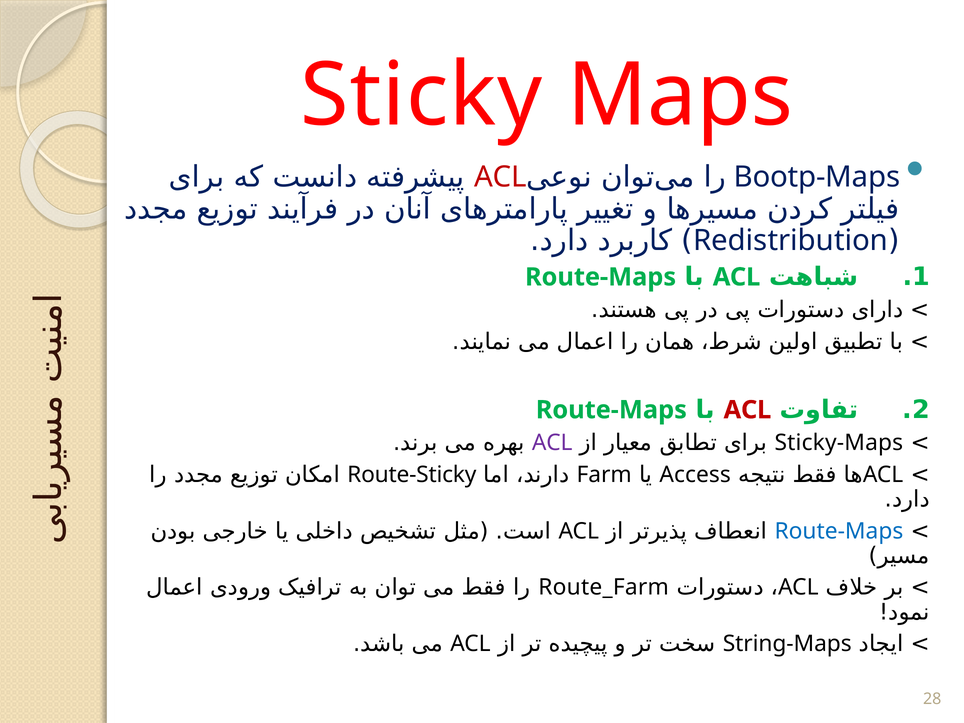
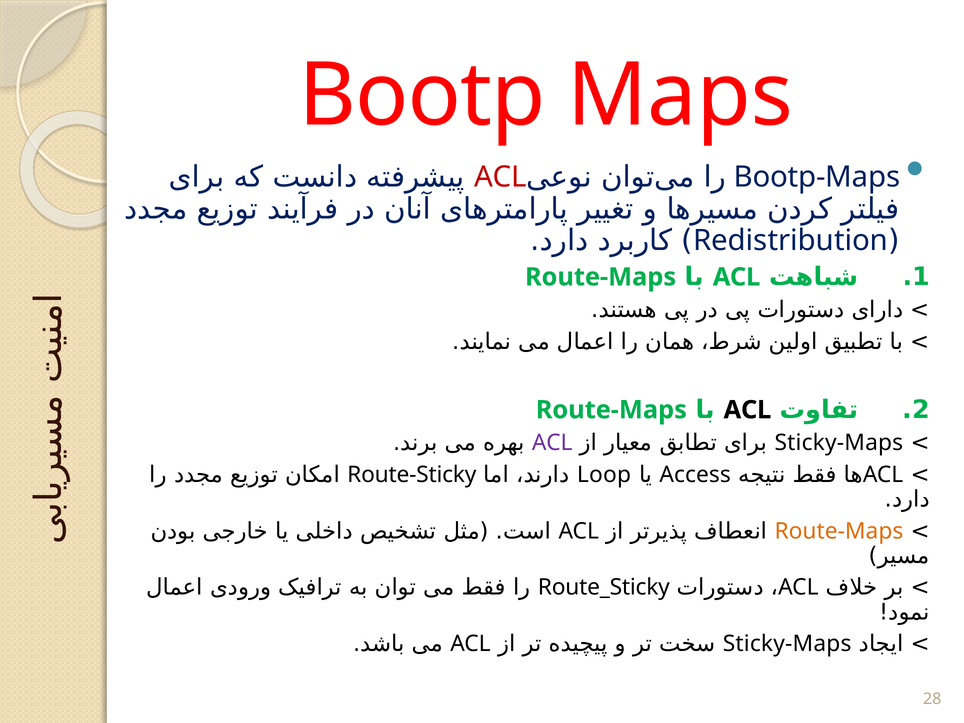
Sticky: Sticky -> Bootp (422, 95)
ACL colour: red -> black (747, 410)
Farm: Farm -> Loop (604, 475)
Route-Maps colour: blue -> orange (839, 531)
Route_Farm: Route_Farm -> Route_Sticky (604, 587)
String-Maps: String-Maps -> Sticky-Maps (787, 644)
